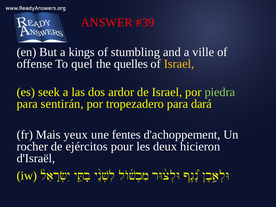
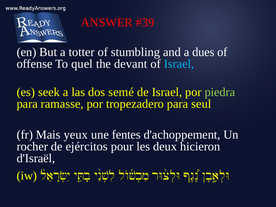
kings: kings -> totter (82, 52)
ville: ville -> dues (203, 52)
quelles: quelles -> devant (131, 64)
Israel colour: yellow -> light blue (179, 64)
ardor: ardor -> semé (121, 92)
sentirán: sentirán -> ramasse (62, 104)
dará: dará -> seul (201, 104)
